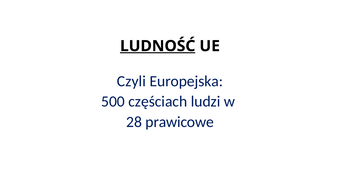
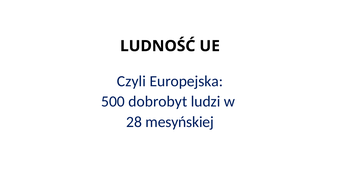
LUDNOŚĆ underline: present -> none (158, 46)
częściach: częściach -> dobrobyt (158, 102)
prawicowe: prawicowe -> mesyńskiej (180, 122)
